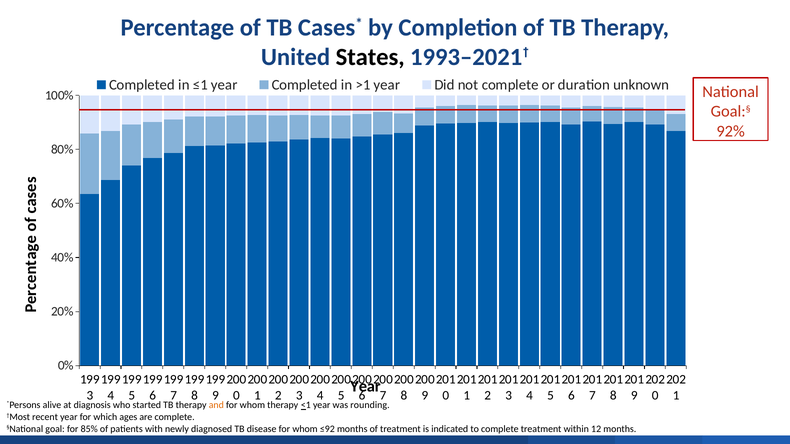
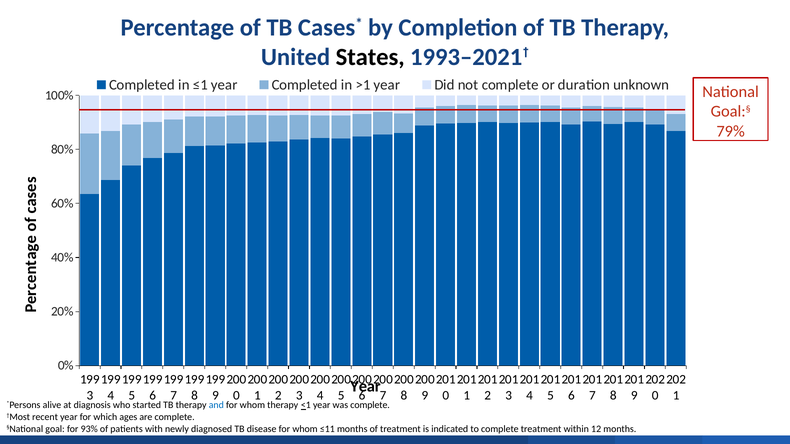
92%: 92% -> 79% (731, 131)
and colour: orange -> blue (216, 405)
was rounding: rounding -> complete (370, 405)
85%: 85% -> 93% (89, 429)
≤92: ≤92 -> ≤11 (327, 429)
